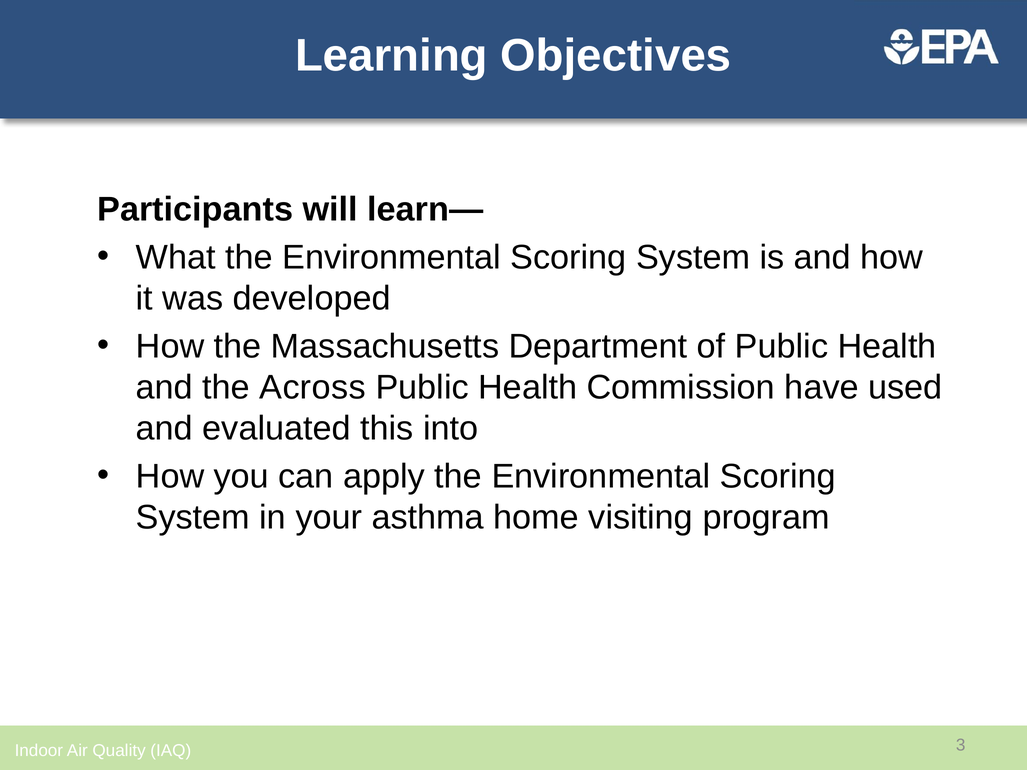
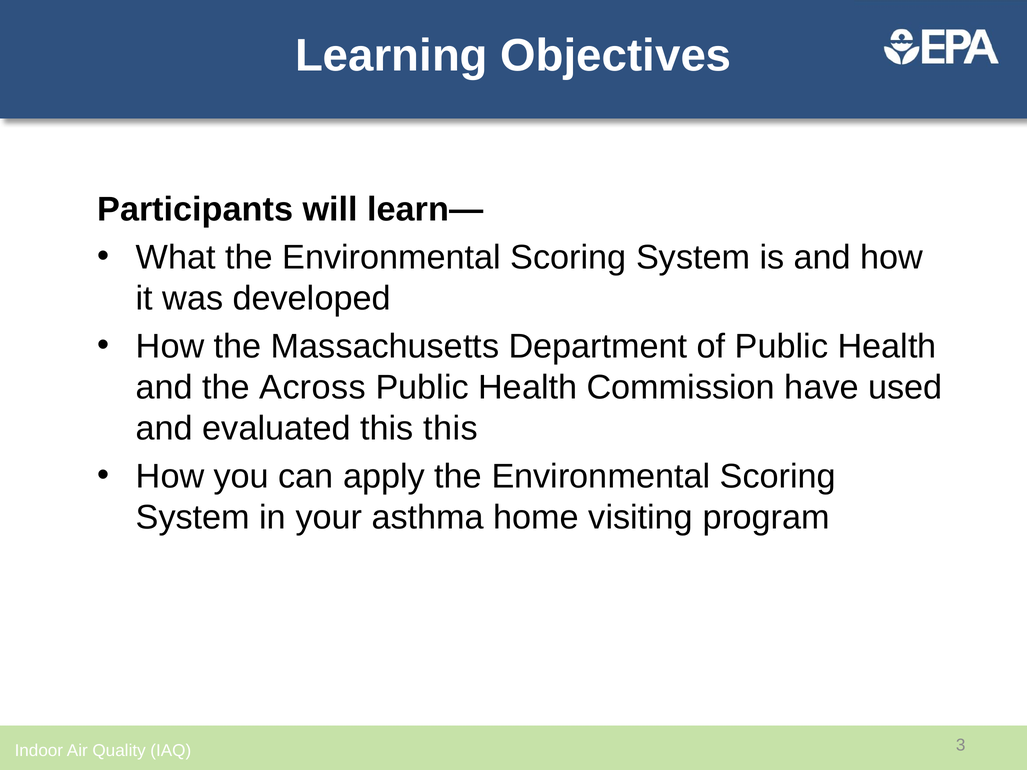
this into: into -> this (451, 429)
